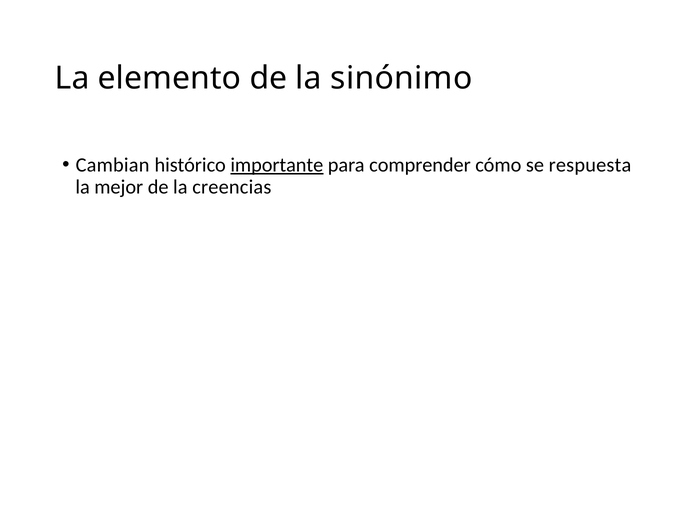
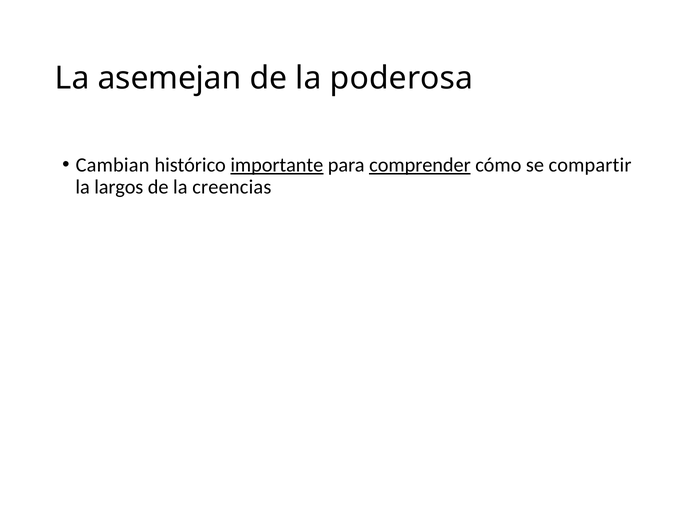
elemento: elemento -> asemejan (170, 78)
sinónimo: sinónimo -> poderosa (402, 78)
comprender underline: none -> present (420, 165)
respuesta: respuesta -> compartir (590, 165)
mejor: mejor -> largos (119, 187)
